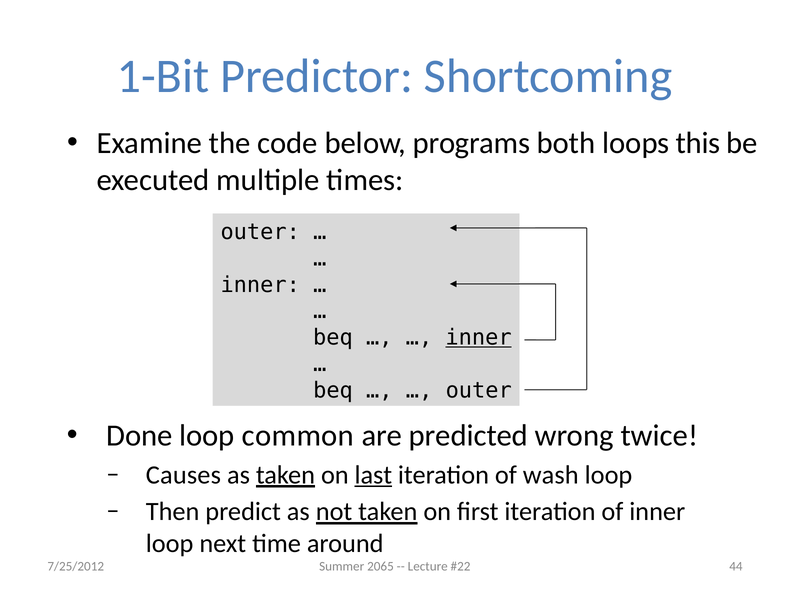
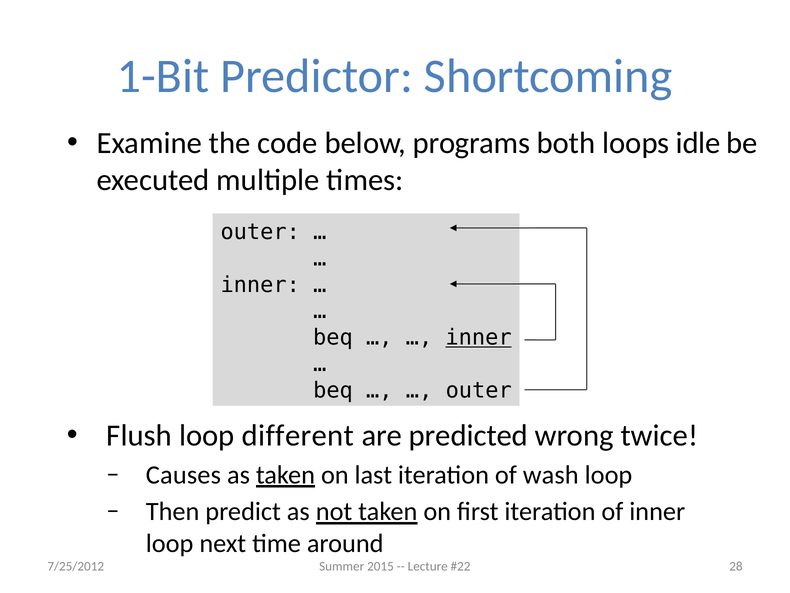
this: this -> idle (698, 143)
Done: Done -> Flush (139, 435)
common: common -> different (298, 435)
last underline: present -> none (373, 474)
2065: 2065 -> 2015 (380, 566)
44: 44 -> 28 (736, 566)
